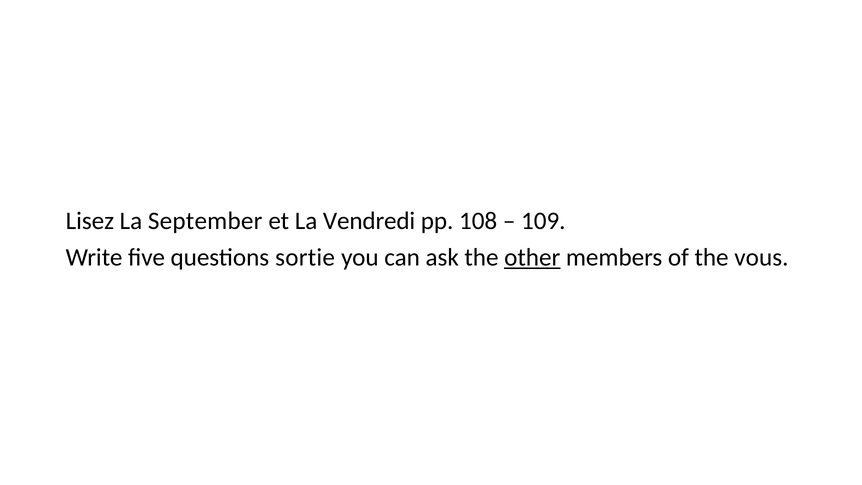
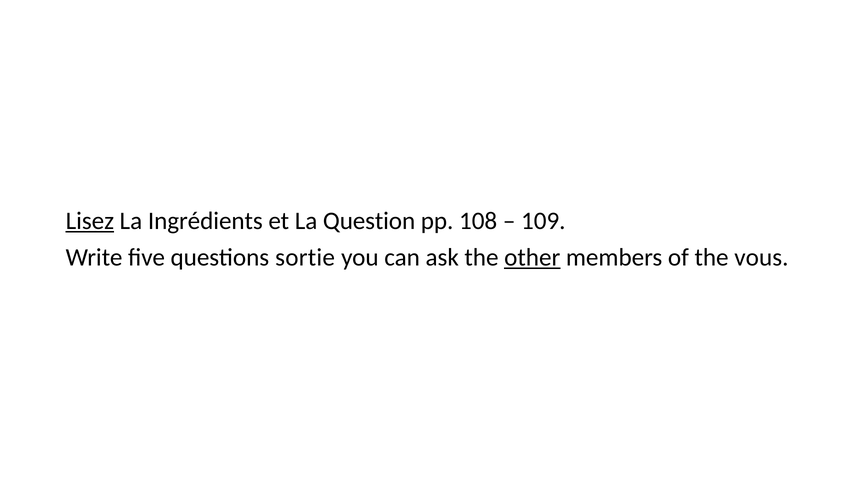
Lisez underline: none -> present (90, 221)
September: September -> Ingrédients (205, 221)
Vendredi: Vendredi -> Question (369, 221)
